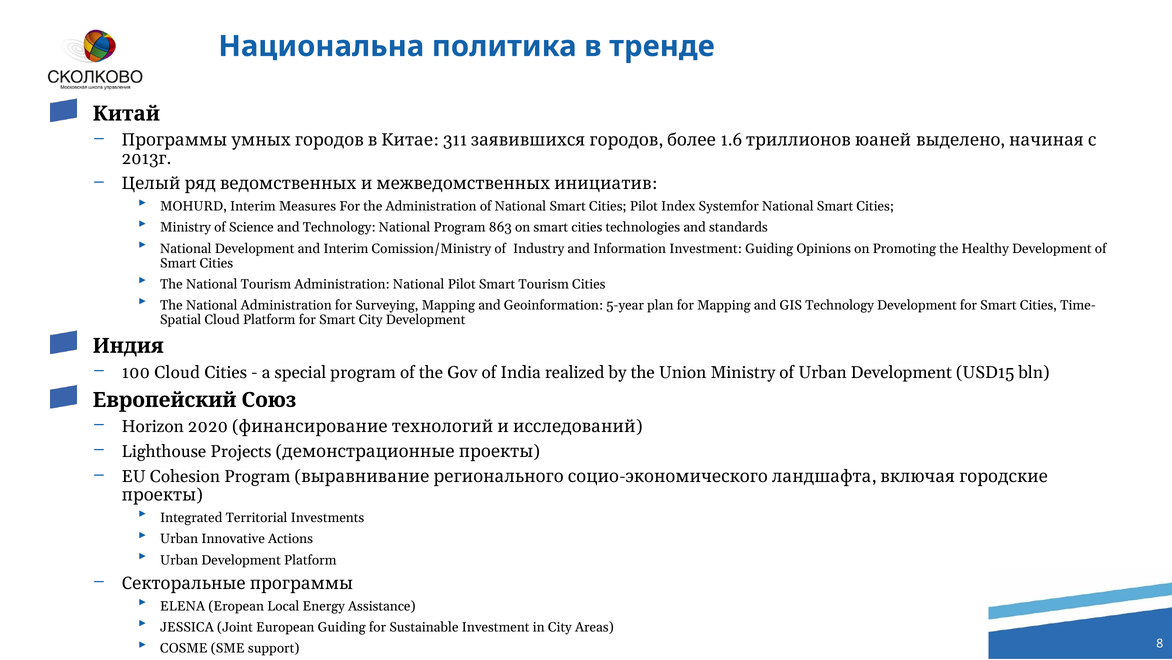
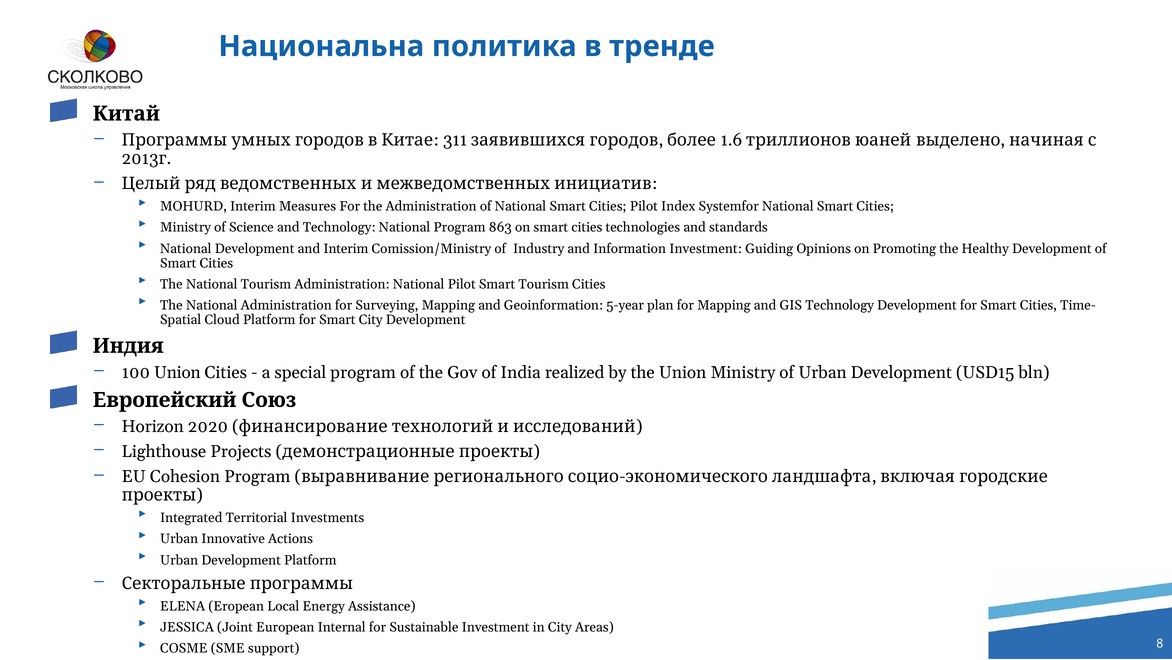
100 Cloud: Cloud -> Union (177, 372)
European Guiding: Guiding -> Internal (342, 627)
